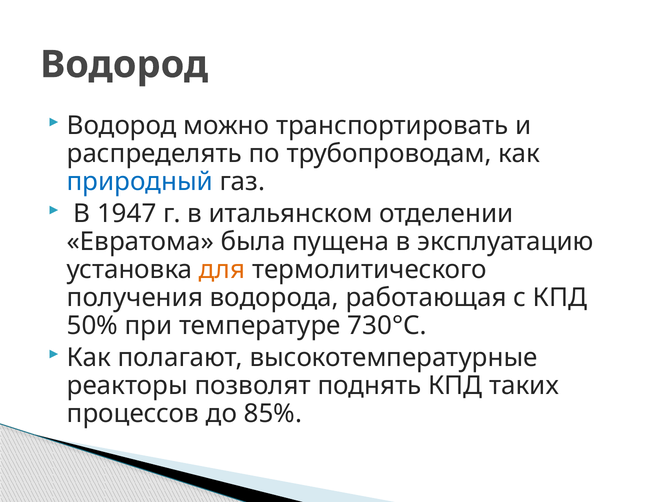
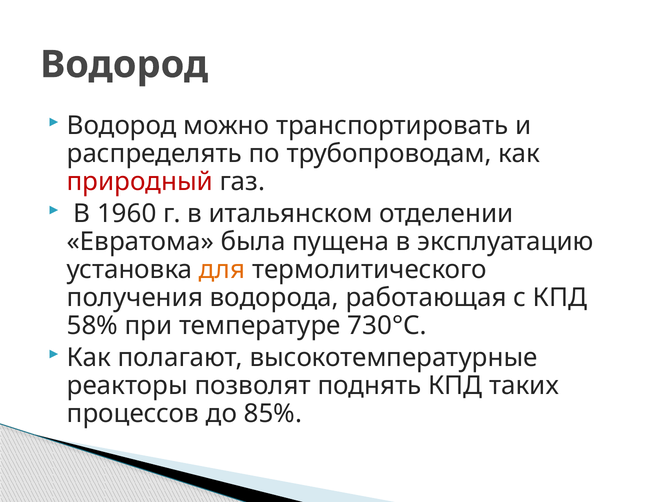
природный colour: blue -> red (140, 182)
1947: 1947 -> 1960 (127, 213)
50%: 50% -> 58% (92, 326)
